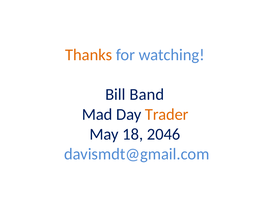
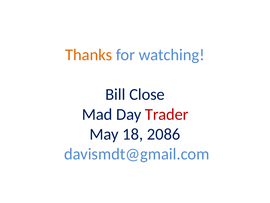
Band: Band -> Close (147, 94)
Trader colour: orange -> red (167, 114)
2046: 2046 -> 2086 (164, 134)
